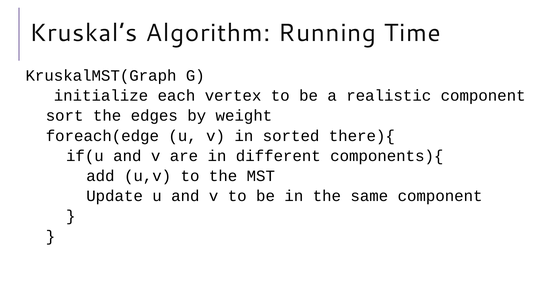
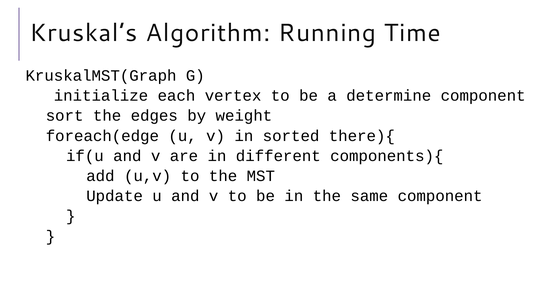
realistic: realistic -> determine (389, 96)
